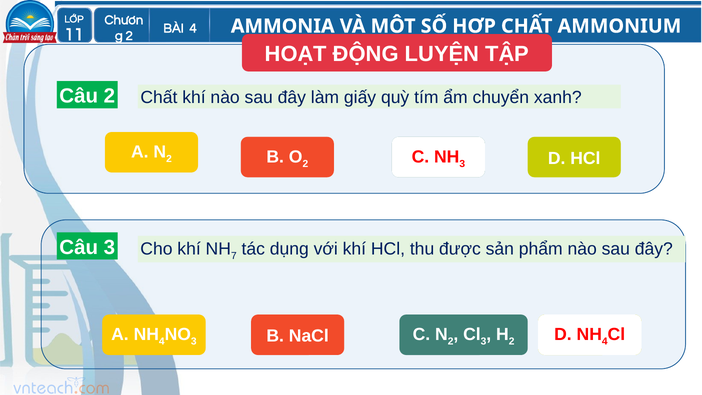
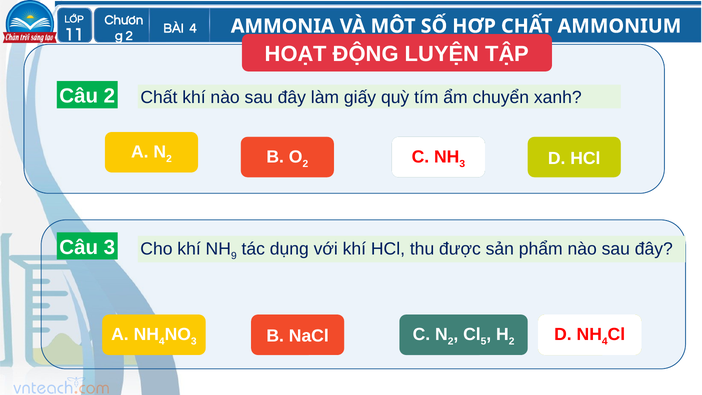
7: 7 -> 9 (234, 256)
3: 3 -> 5 (484, 341)
